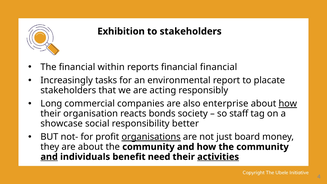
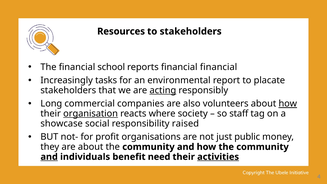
Exhibition: Exhibition -> Resources (121, 31)
within: within -> school (111, 67)
acting underline: none -> present (163, 90)
enterprise: enterprise -> volunteers (226, 104)
organisation underline: none -> present (91, 114)
bonds: bonds -> where (162, 114)
better: better -> raised (185, 124)
organisations underline: present -> none (151, 137)
board: board -> public (247, 137)
